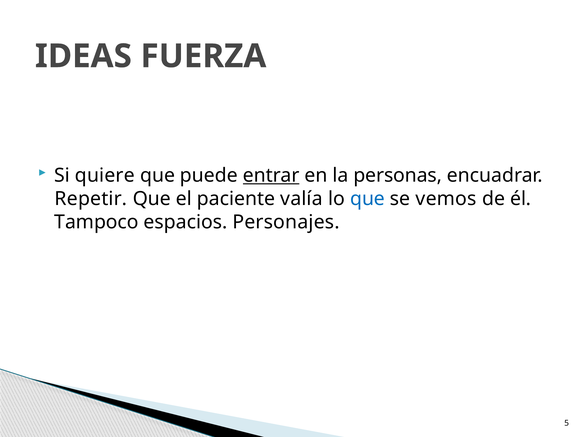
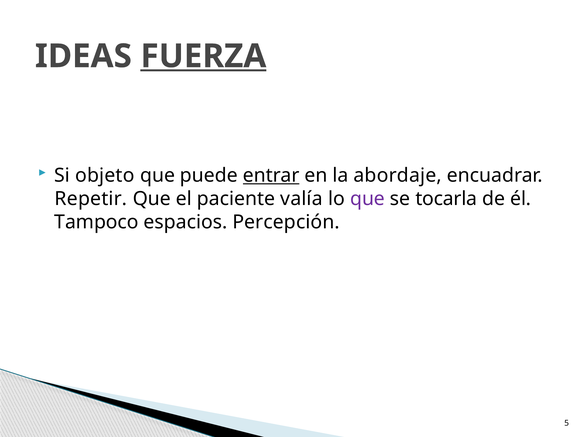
FUERZA underline: none -> present (203, 56)
quiere: quiere -> objeto (105, 176)
personas: personas -> abordaje (398, 176)
que colour: blue -> purple (368, 199)
vemos: vemos -> tocarla (446, 199)
Personajes: Personajes -> Percepción (286, 222)
